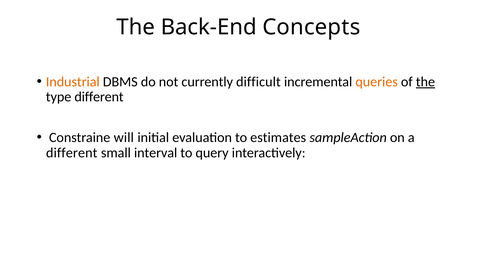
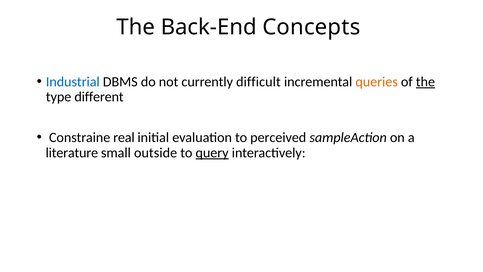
Industrial colour: orange -> blue (73, 82)
will: will -> real (124, 137)
estimates: estimates -> perceived (278, 137)
different: different -> literature (72, 153)
interval: interval -> outside (156, 153)
query underline: none -> present (212, 153)
